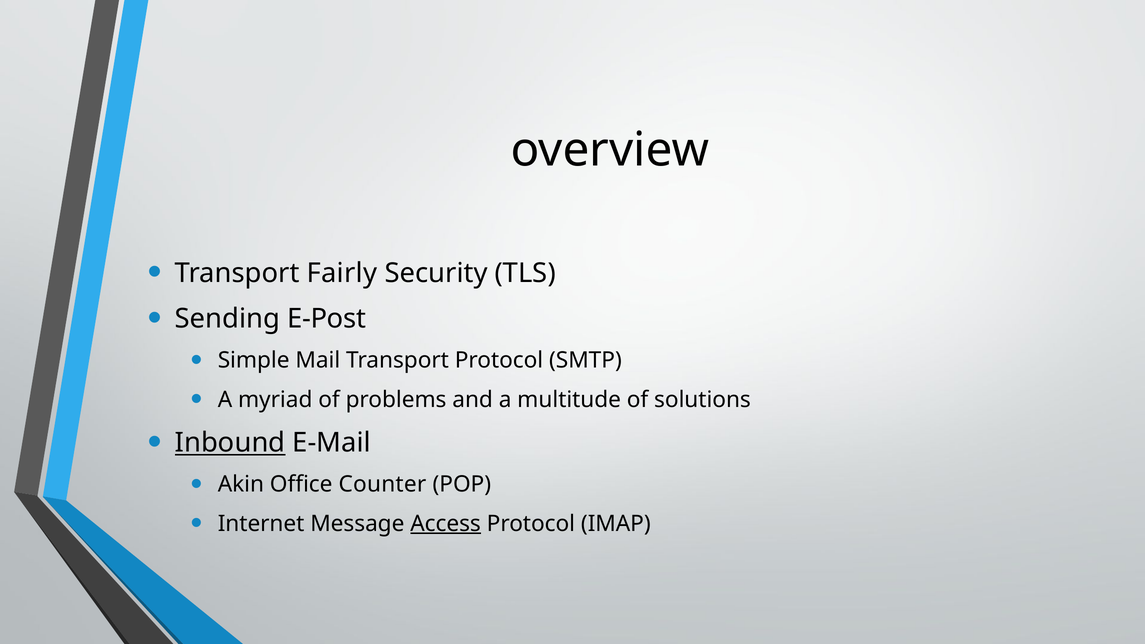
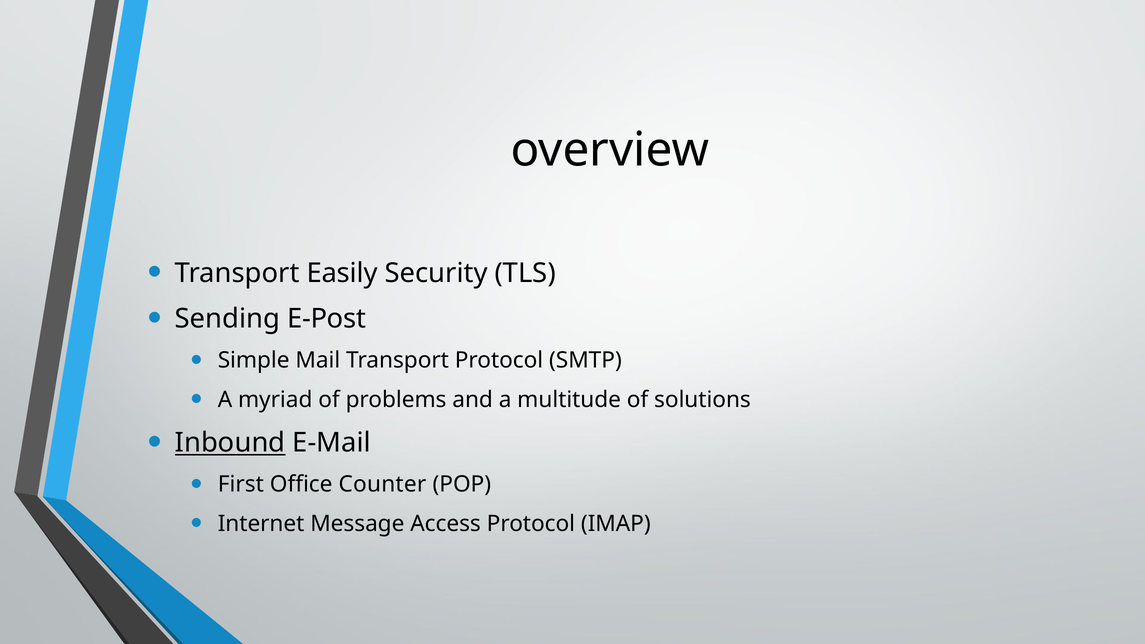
Fairly: Fairly -> Easily (342, 273)
Akin: Akin -> First (241, 485)
Access underline: present -> none (446, 524)
